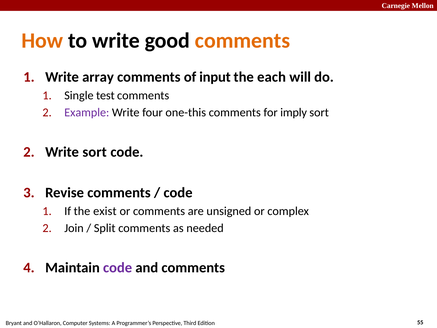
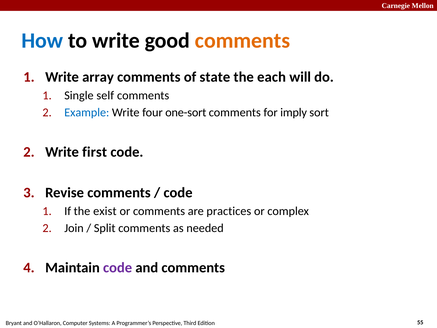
How colour: orange -> blue (42, 41)
input: input -> state (215, 77)
test: test -> self (105, 95)
Example colour: purple -> blue (87, 112)
one-this: one-this -> one-sort (186, 112)
Write sort: sort -> first (95, 152)
unsigned: unsigned -> practices (229, 211)
